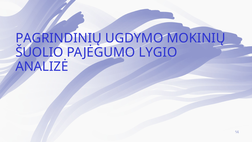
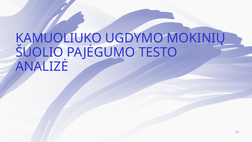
PAGRINDINIŲ: PAGRINDINIŲ -> KAMUOLIUKO (59, 38)
LYGIO: LYGIO -> TESTO (158, 52)
